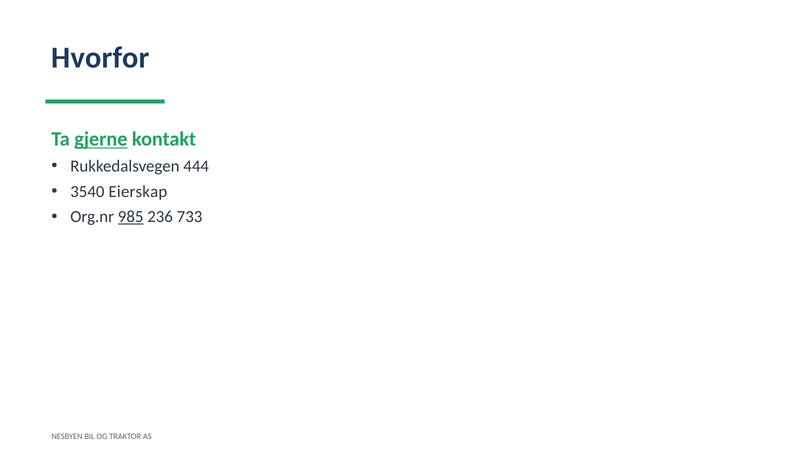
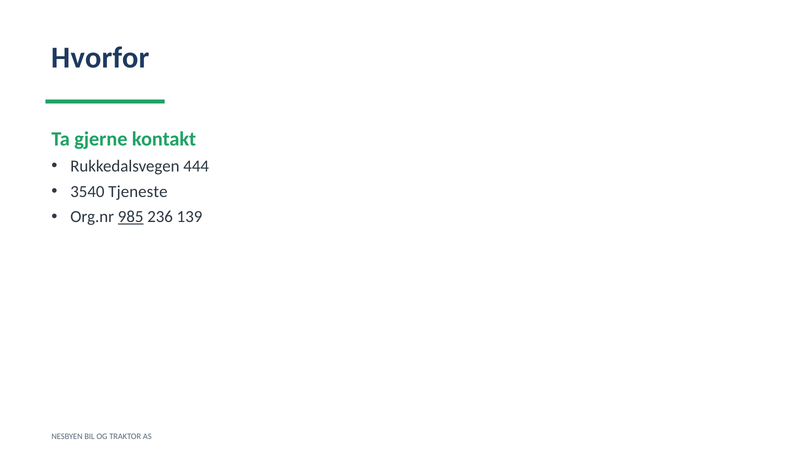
gjerne underline: present -> none (101, 139)
Eierskap: Eierskap -> Tjeneste (138, 191)
733: 733 -> 139 (190, 217)
